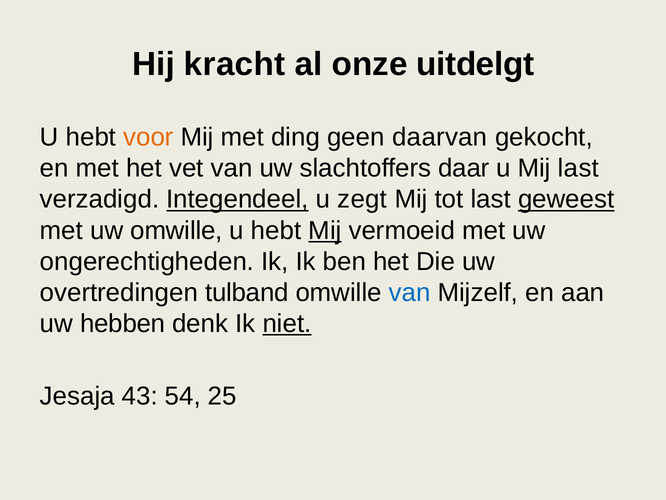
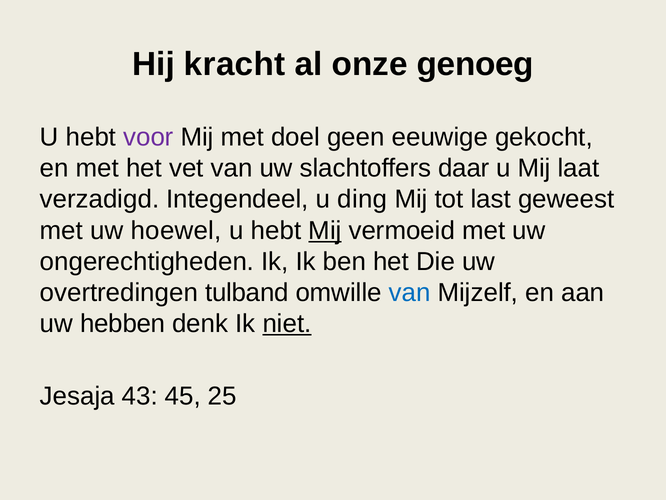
uitdelgt: uitdelgt -> genoeg (475, 64)
voor colour: orange -> purple (148, 137)
ding: ding -> doel (295, 137)
daarvan: daarvan -> eeuwige (440, 137)
Mij last: last -> laat (579, 168)
Integendeel underline: present -> none (237, 199)
zegt: zegt -> ding (362, 199)
geweest underline: present -> none (566, 199)
uw omwille: omwille -> hoewel (176, 230)
54: 54 -> 45 (183, 396)
